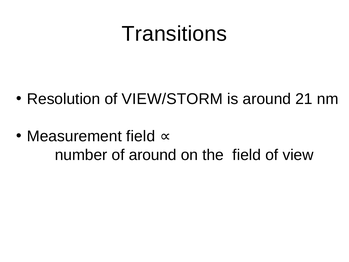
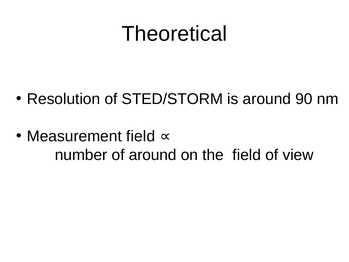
Transitions: Transitions -> Theoretical (174, 34)
VIEW/STORM: VIEW/STORM -> STED/STORM (172, 99)
21: 21 -> 90 (304, 99)
